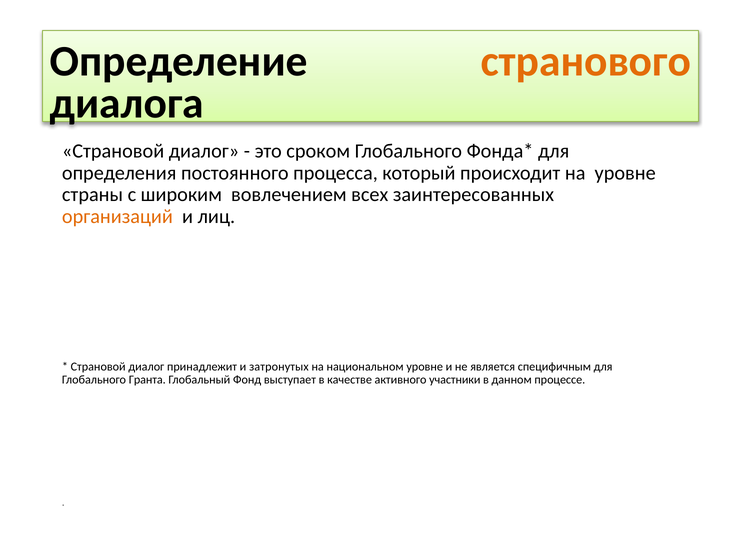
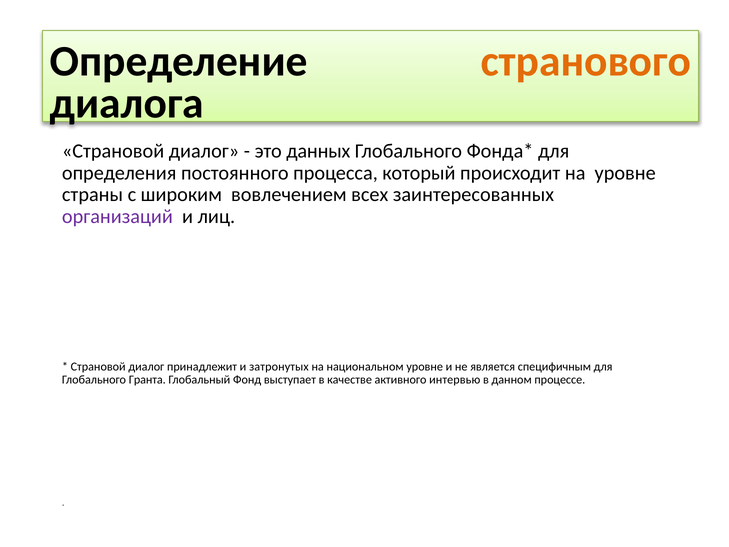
сроком: сроком -> данных (318, 151)
организаций colour: orange -> purple (117, 216)
участники: участники -> интервью (455, 380)
